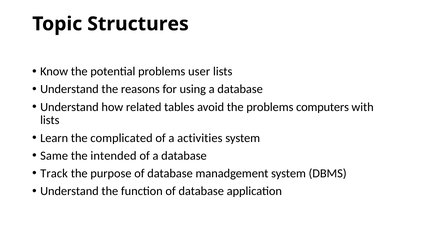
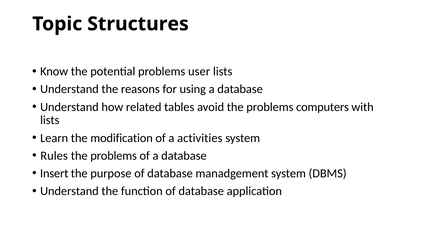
complicated: complicated -> modification (122, 138)
Same: Same -> Rules (54, 156)
intended: intended -> problems (114, 156)
Track: Track -> Insert (54, 173)
